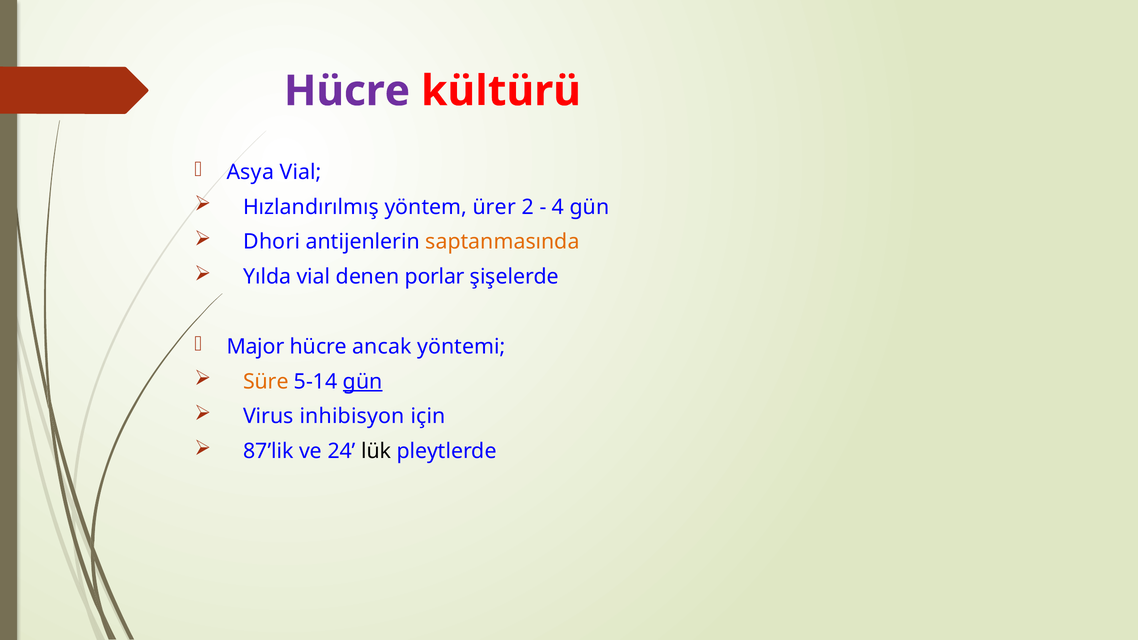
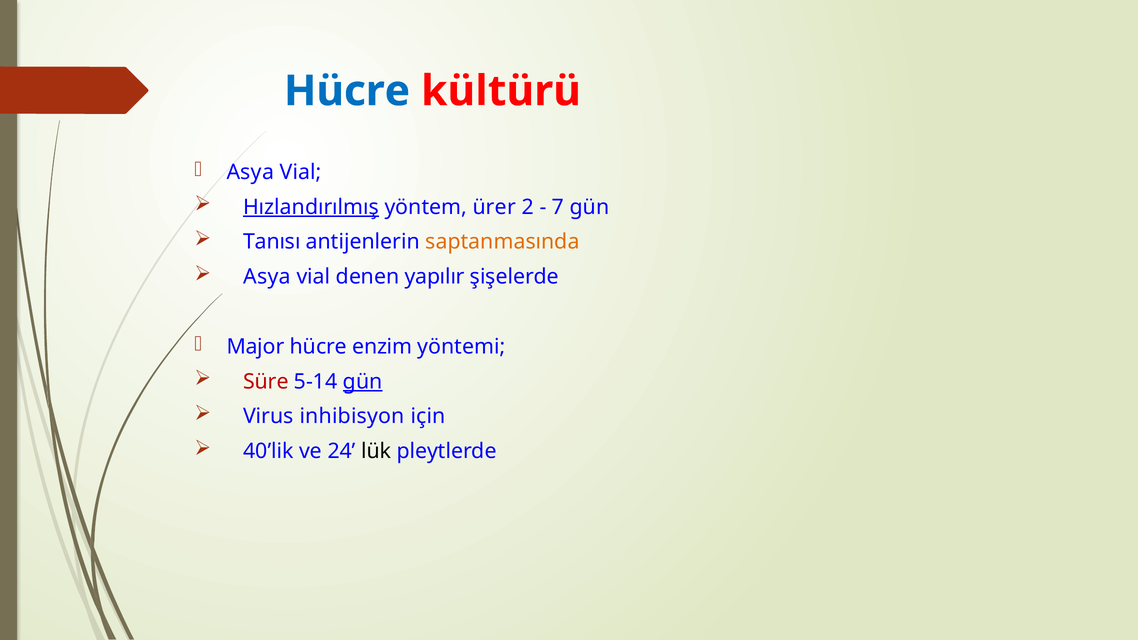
Hücre colour: purple -> blue (347, 91)
Hızlandırılmış underline: none -> present (311, 207)
4: 4 -> 7 (558, 207)
Dhori: Dhori -> Tanısı (272, 242)
Yılda: Yılda -> Asya (267, 277)
porlar: porlar -> yapılır (435, 277)
ancak: ancak -> enzim (382, 347)
Süre colour: orange -> red (266, 382)
87’lik: 87’lik -> 40’lik (268, 451)
